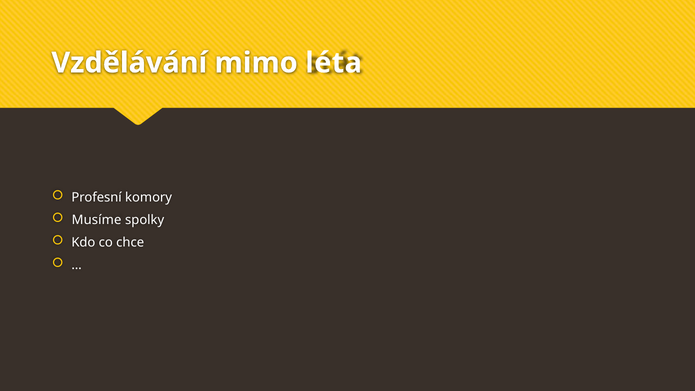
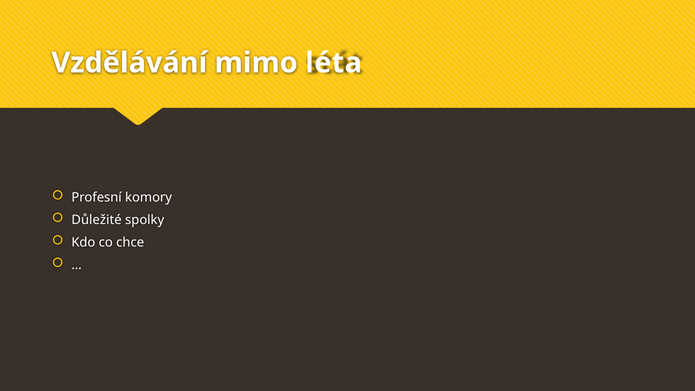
Musíme: Musíme -> Důležité (97, 220)
